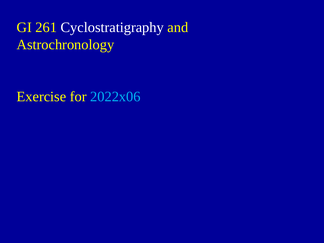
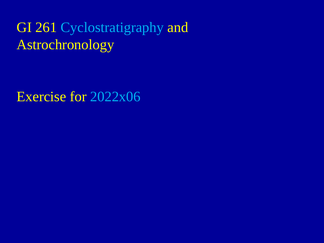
Cyclostratigraphy colour: white -> light blue (112, 27)
